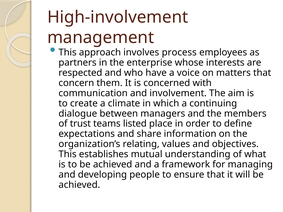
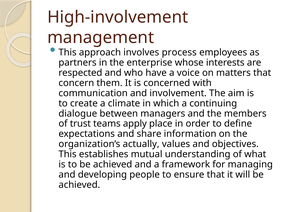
listed: listed -> apply (135, 124)
relating: relating -> actually (141, 144)
